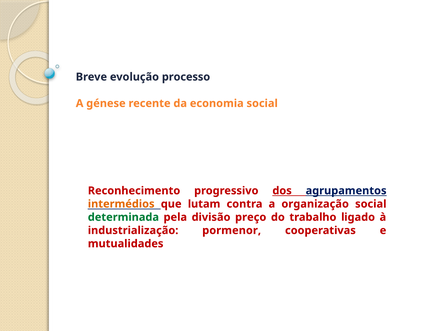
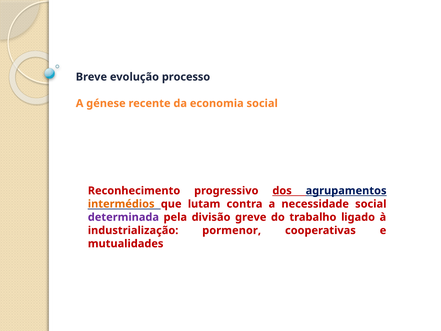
organização: organização -> necessidade (315, 204)
determinada colour: green -> purple (123, 217)
preço: preço -> greve (251, 217)
